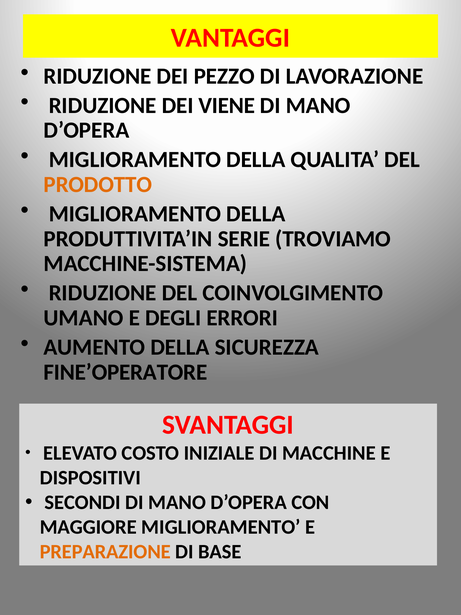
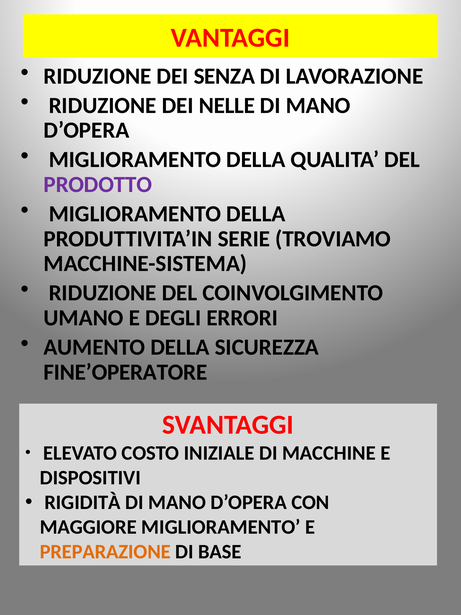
PEZZO: PEZZO -> SENZA (224, 76)
VIENE: VIENE -> NELLE (227, 105)
PRODOTTO colour: orange -> purple (98, 184)
SECONDI: SECONDI -> RIGIDITÀ (83, 502)
